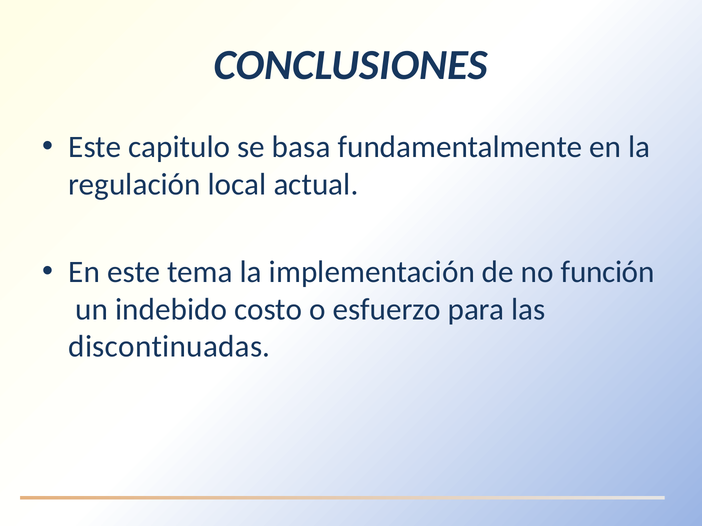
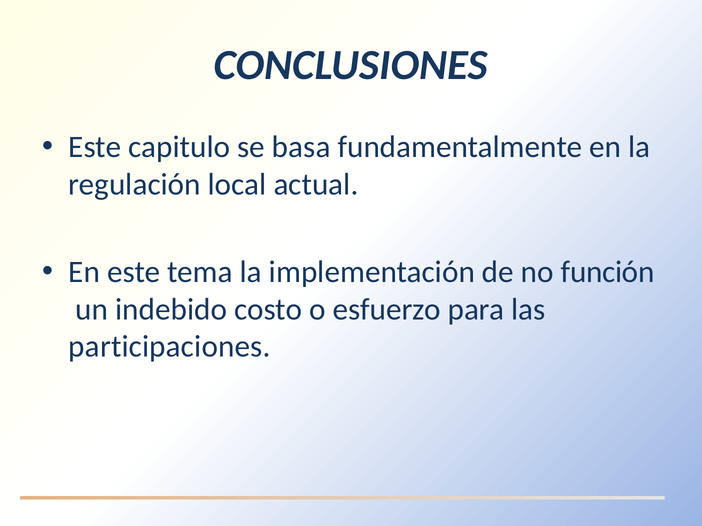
discontinuadas: discontinuadas -> participaciones (169, 347)
